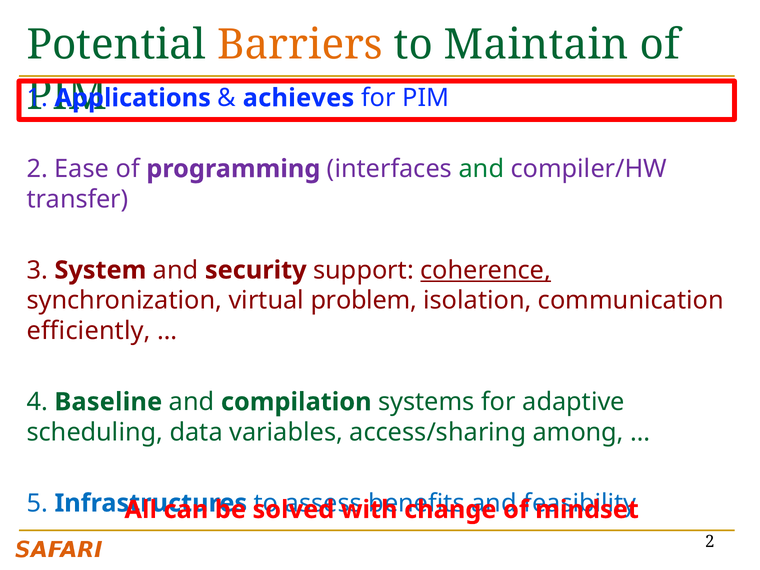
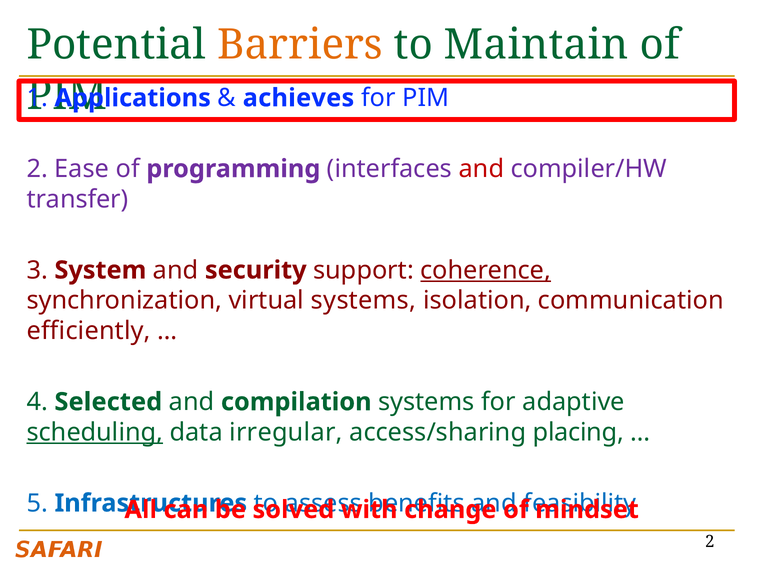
and colour: green -> red (481, 169)
virtual problem: problem -> systems (364, 301)
Baseline: Baseline -> Selected (108, 402)
scheduling underline: none -> present (95, 432)
variables: variables -> irregular (286, 432)
among: among -> placing (578, 432)
